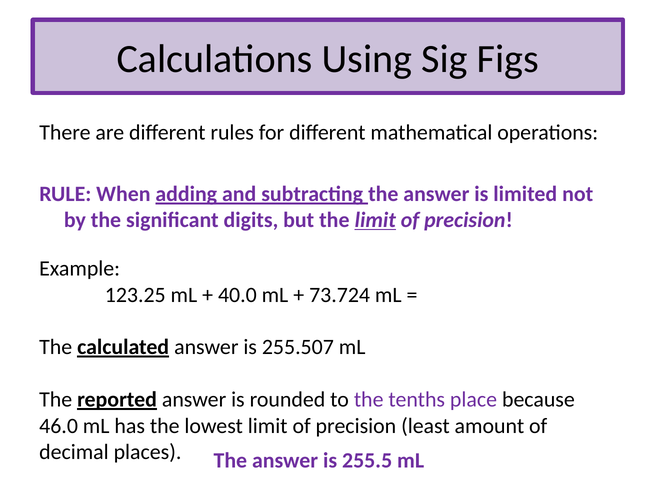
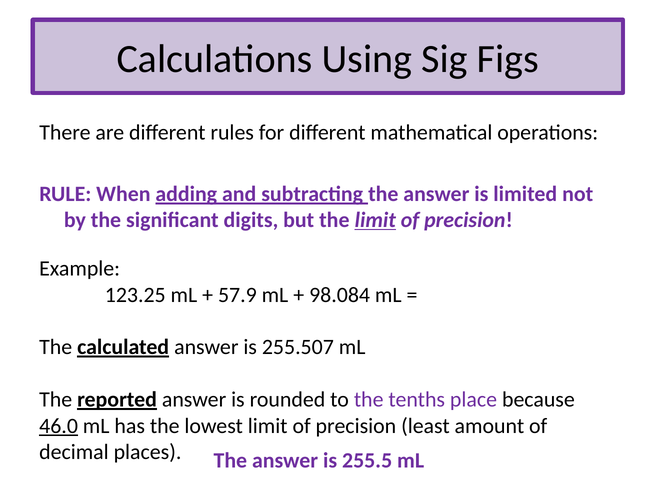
40.0: 40.0 -> 57.9 (237, 295)
73.724: 73.724 -> 98.084 (340, 295)
46.0 underline: none -> present (59, 426)
